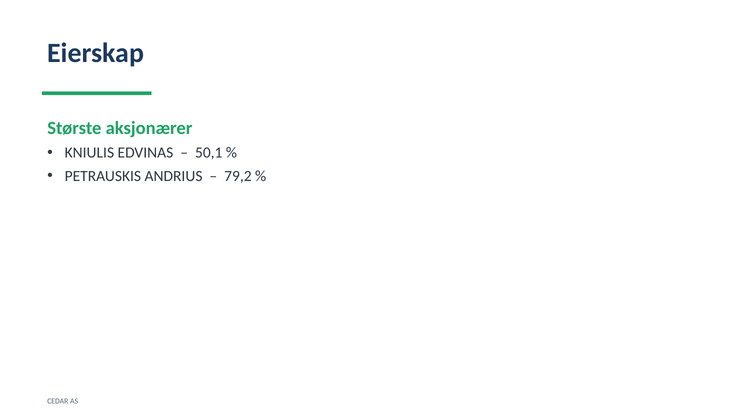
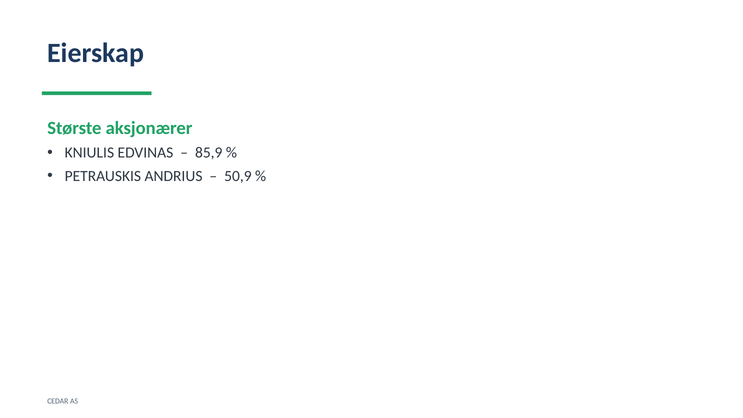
50,1: 50,1 -> 85,9 (209, 153)
79,2: 79,2 -> 50,9 (238, 176)
